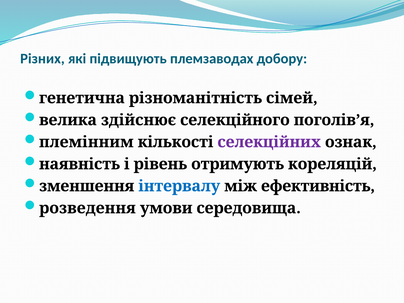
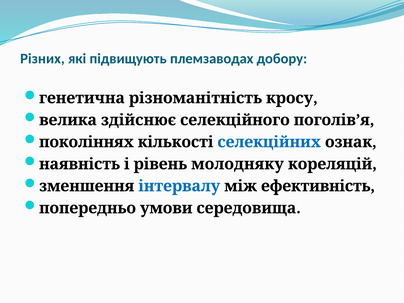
сімей: сімей -> кросу (292, 98)
племінним: племінним -> поколіннях (86, 142)
селекційних colour: purple -> blue (269, 142)
отримують: отримують -> молодняку (238, 164)
розведення: розведення -> попередньо (88, 208)
